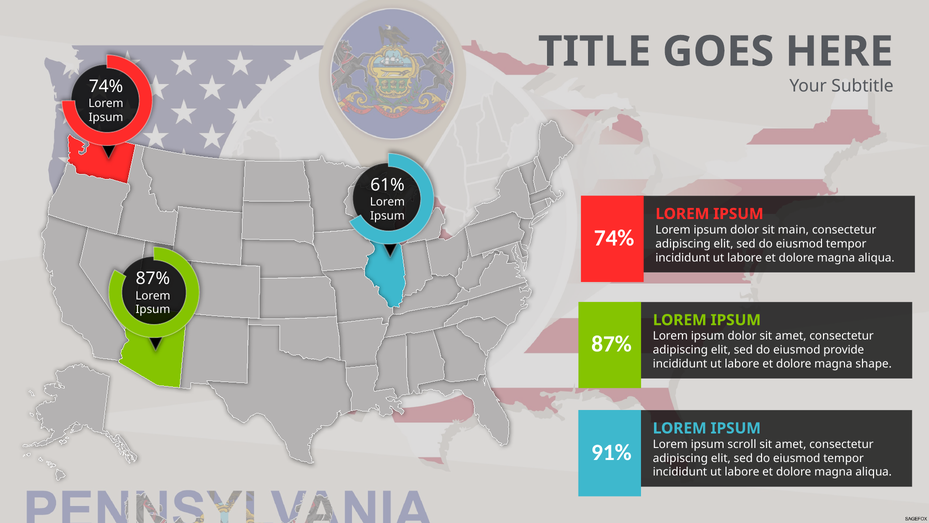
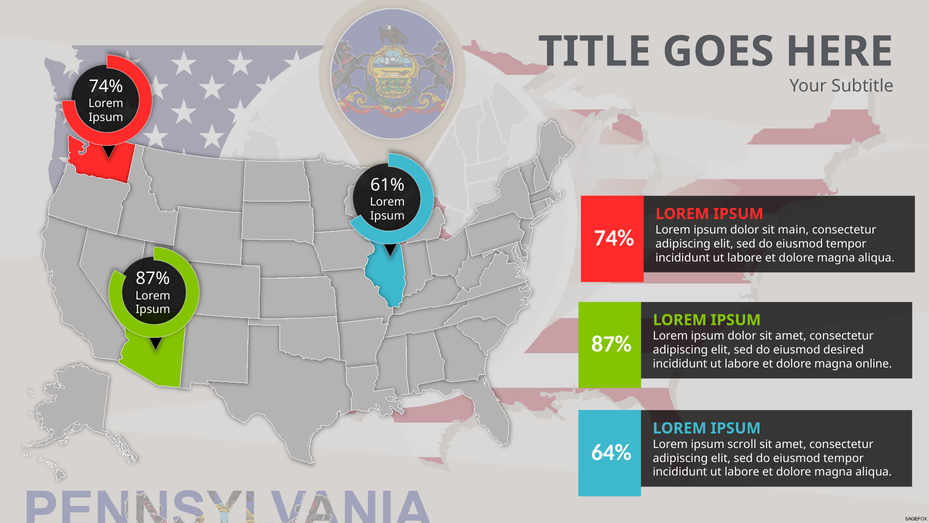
provide: provide -> desired (844, 350)
shape: shape -> online (874, 364)
91%: 91% -> 64% (611, 452)
